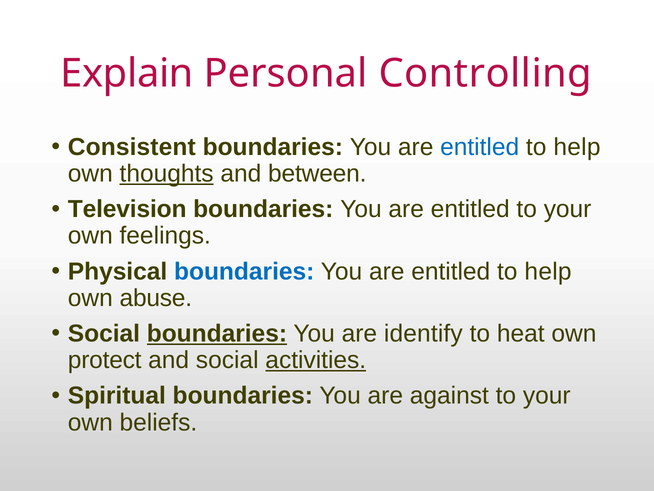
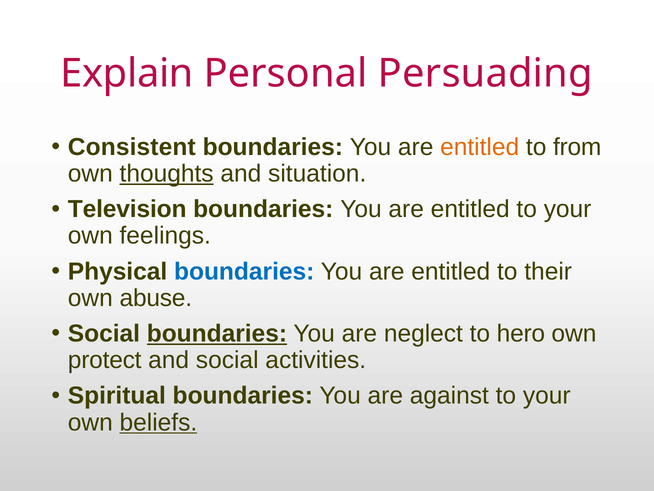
Controlling: Controlling -> Persuading (485, 73)
entitled colour: blue -> orange (480, 147)
help: help -> from (577, 147)
between: between -> situation (317, 173)
help: help -> their (548, 271)
identify: identify -> neglect (423, 333)
heat: heat -> hero (521, 333)
activities underline: present -> none (316, 360)
beliefs underline: none -> present (158, 422)
